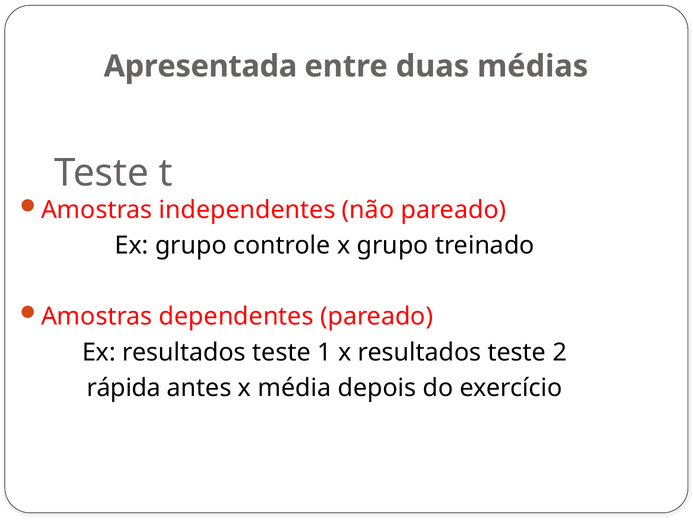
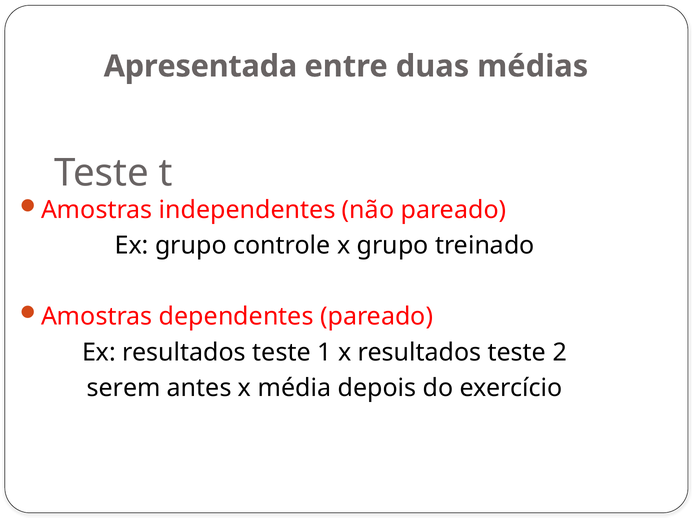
rápida: rápida -> serem (124, 388)
